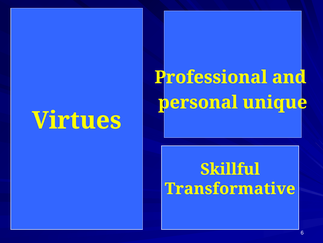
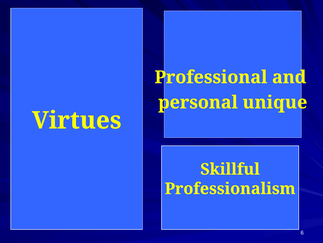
Transformative: Transformative -> Professionalism (230, 188)
